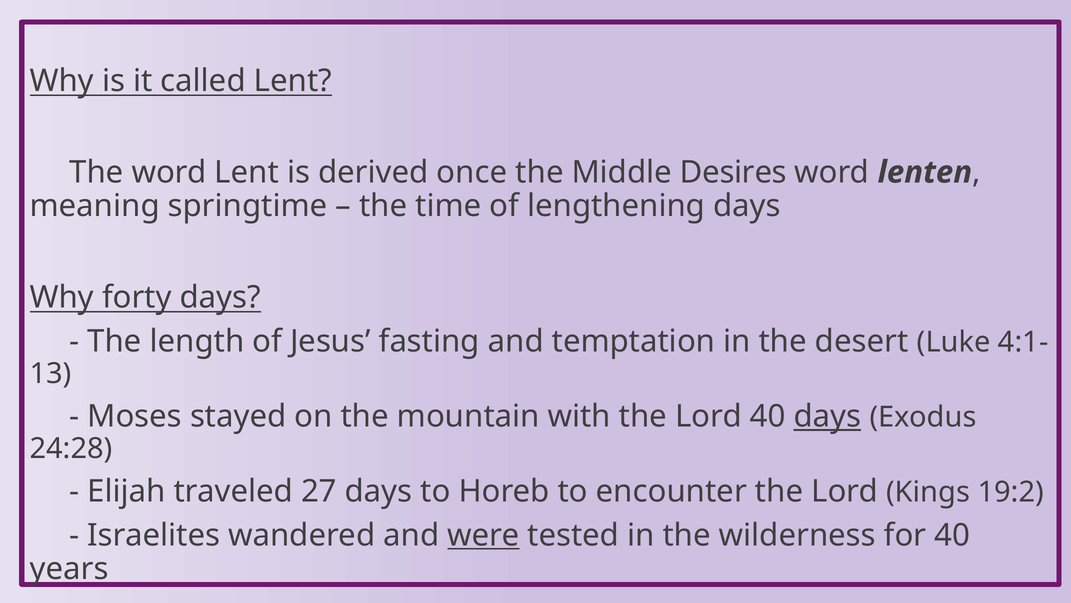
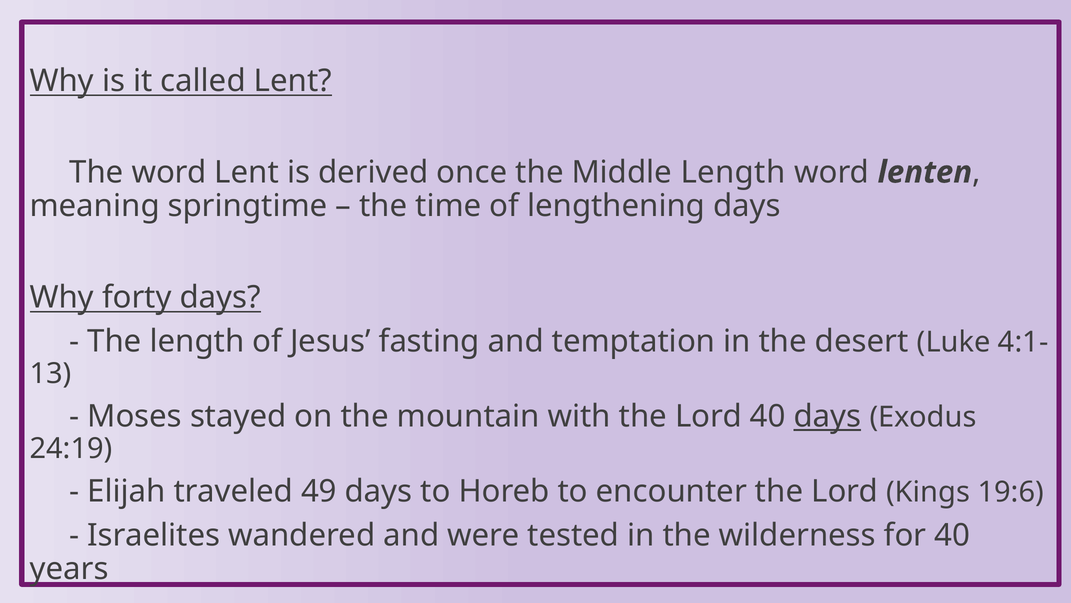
Middle Desires: Desires -> Length (733, 172)
24:28: 24:28 -> 24:19 (71, 448)
27: 27 -> 49 (319, 491)
19:2: 19:2 -> 19:6 (1011, 492)
were underline: present -> none (483, 535)
